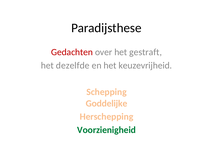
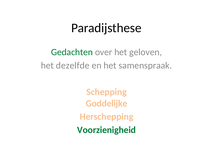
Gedachten colour: red -> green (72, 52)
gestraft: gestraft -> geloven (146, 52)
keuzevrijheid: keuzevrijheid -> samenspraak (145, 65)
